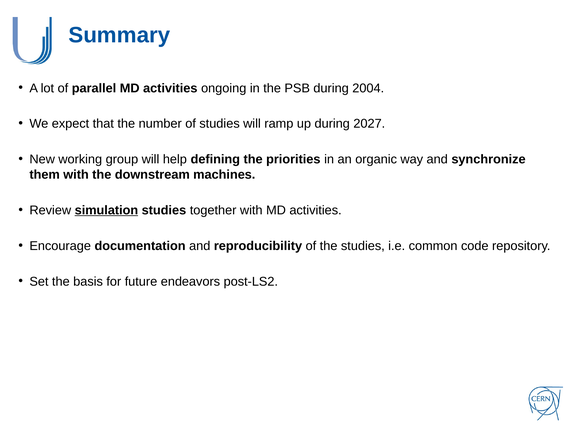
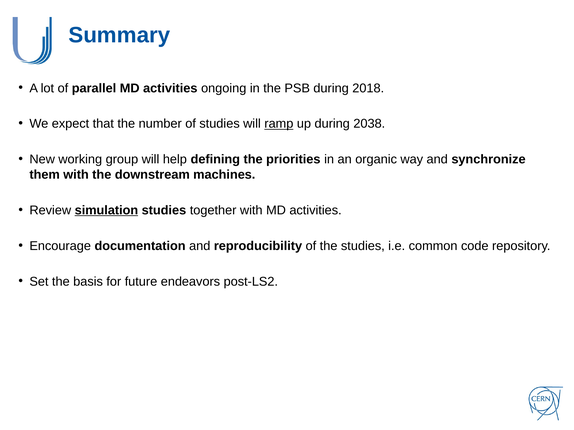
2004: 2004 -> 2018 (368, 88)
ramp underline: none -> present (279, 124)
2027: 2027 -> 2038 (369, 124)
